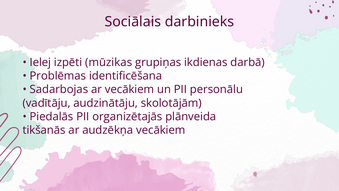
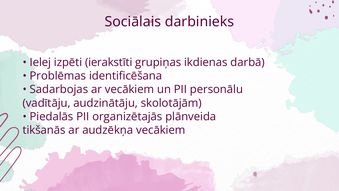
mūzikas: mūzikas -> ierakstīti (109, 62)
